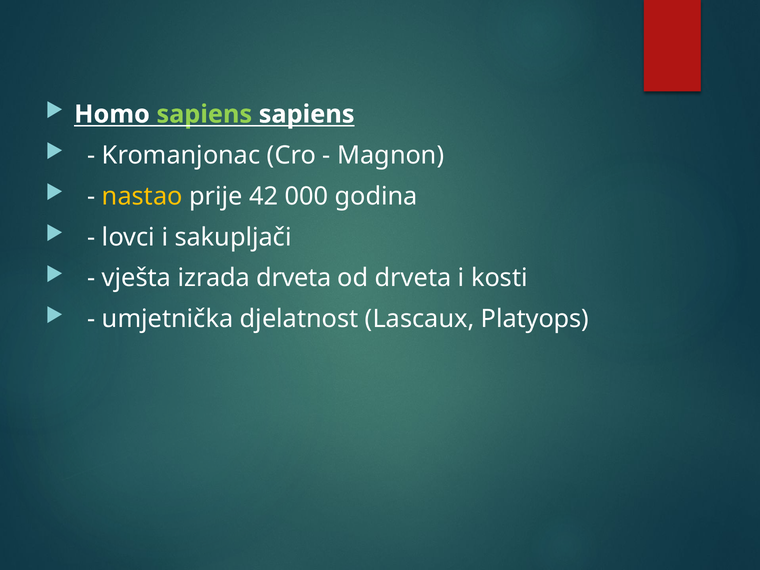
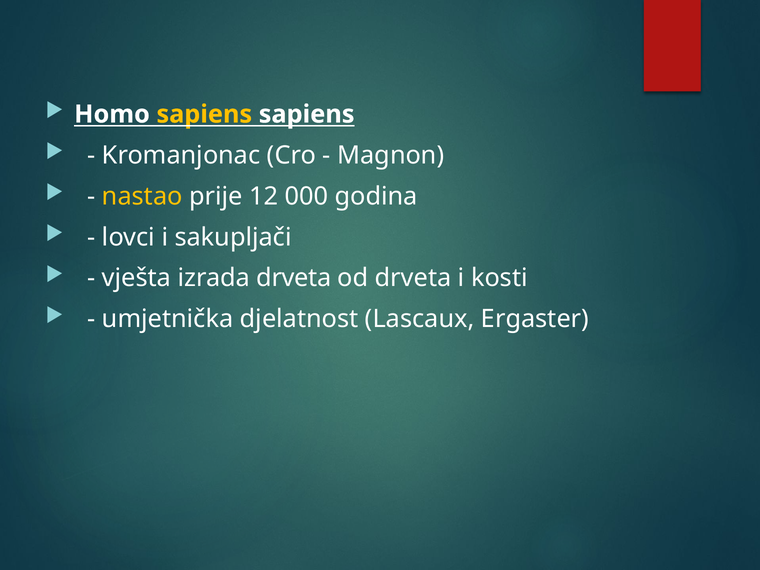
sapiens colour: light green -> yellow (204, 114)
42: 42 -> 12 (264, 196)
Platyops: Platyops -> Ergaster (535, 319)
